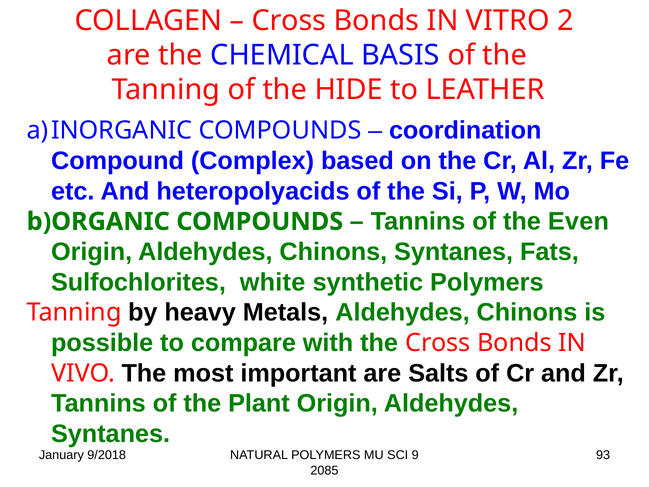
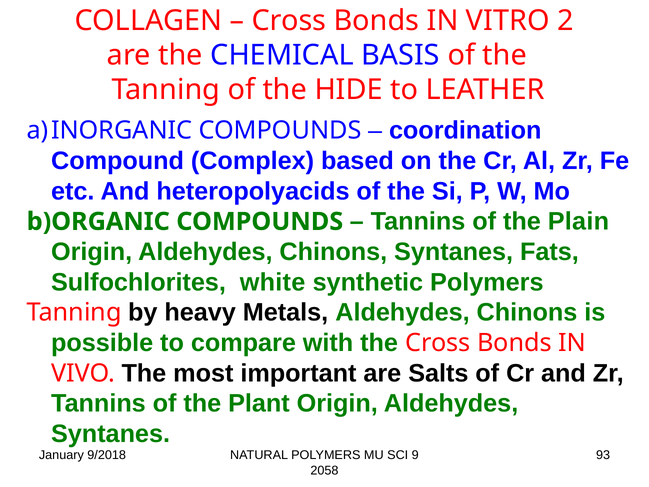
Even: Even -> Plain (578, 221)
2085: 2085 -> 2058 (324, 470)
